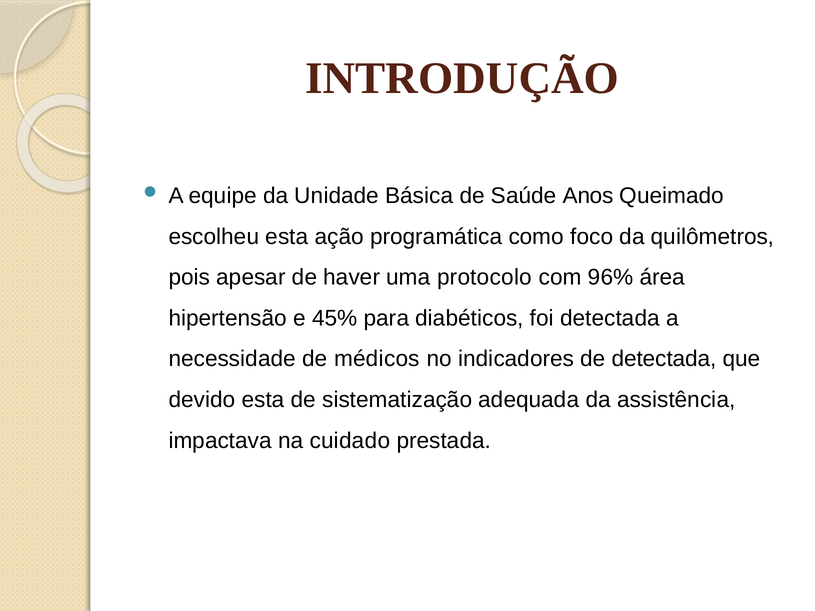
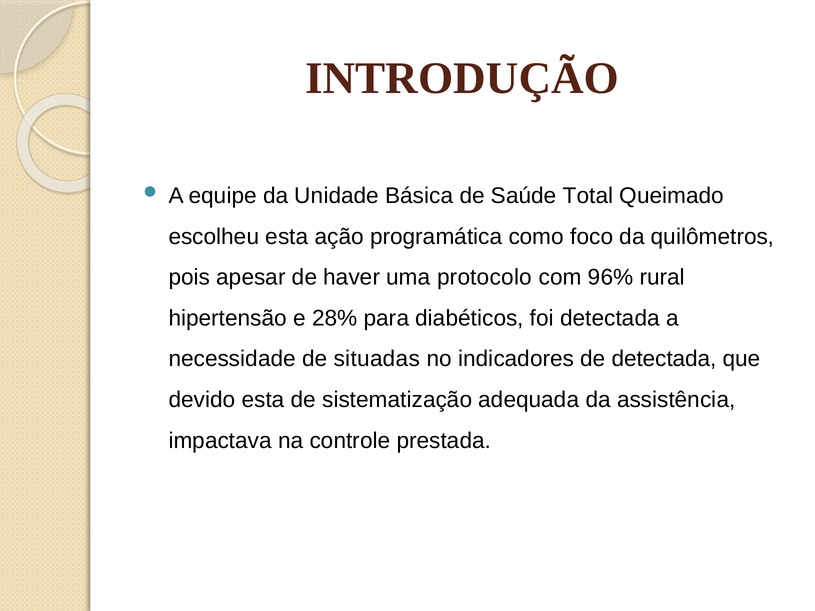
Anos: Anos -> Total (588, 196)
área: área -> rural (662, 278)
45%: 45% -> 28% (335, 318)
médicos: médicos -> situadas (377, 359)
cuidado: cuidado -> controle (350, 441)
